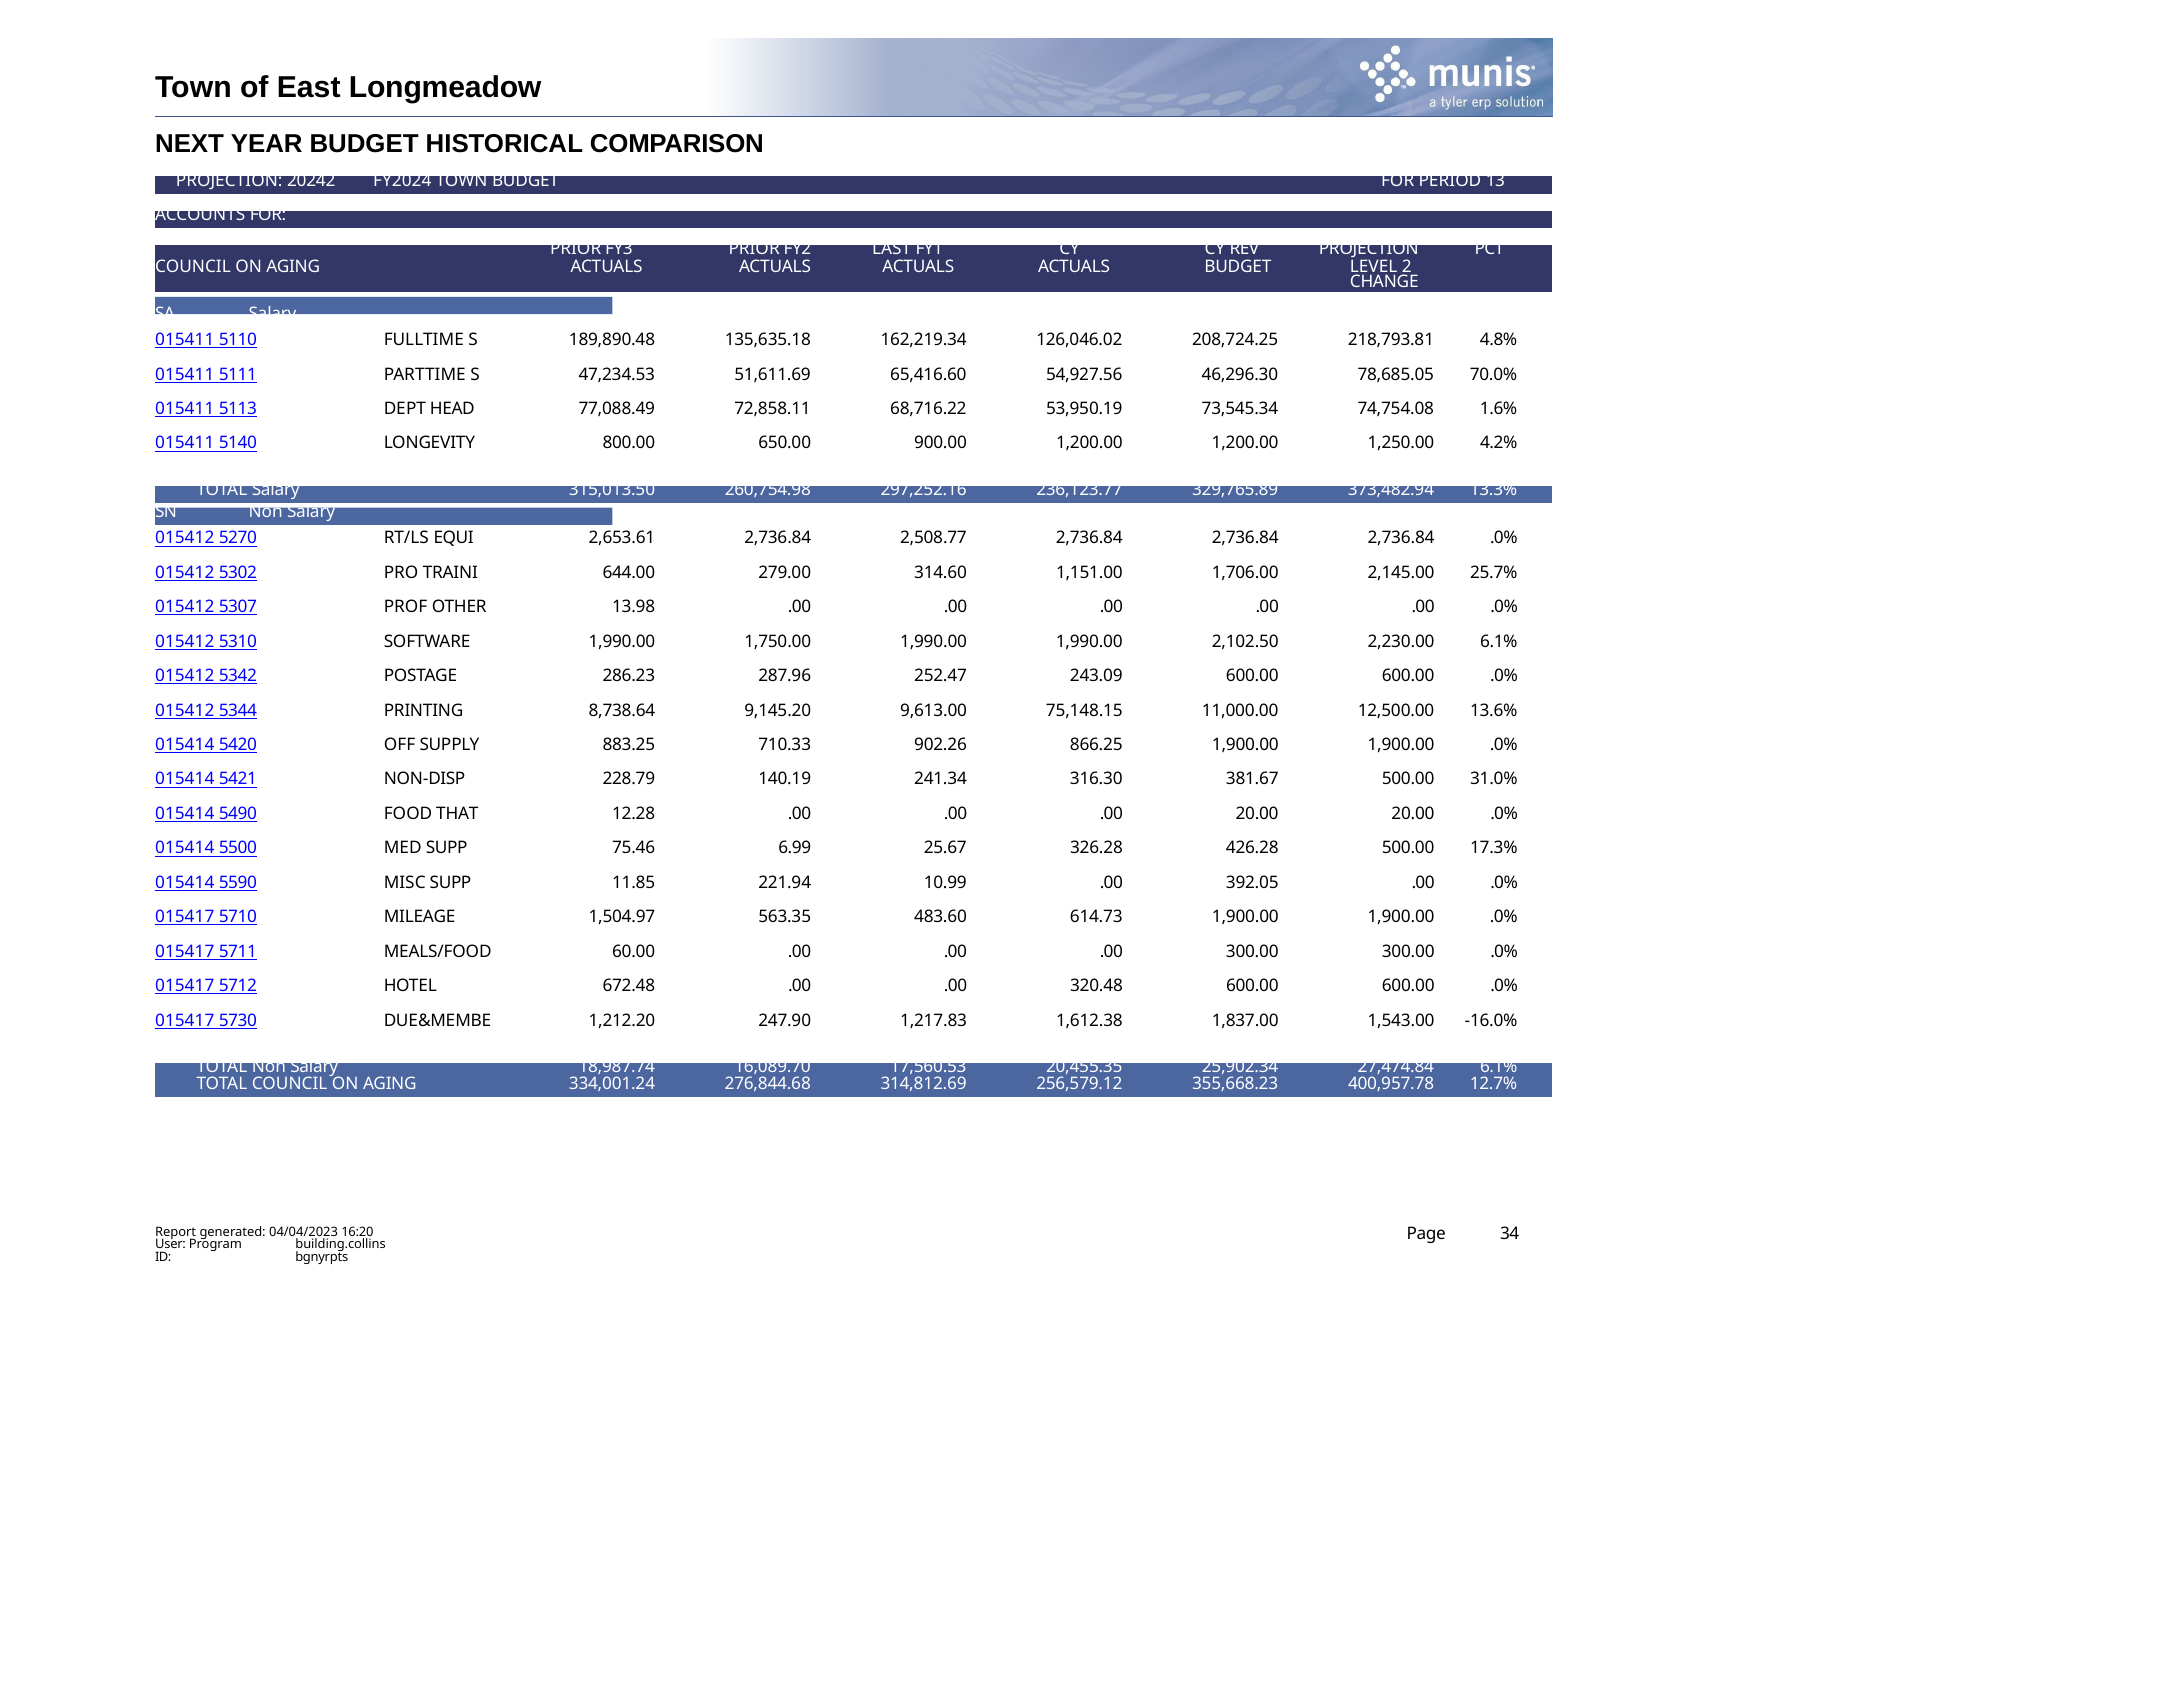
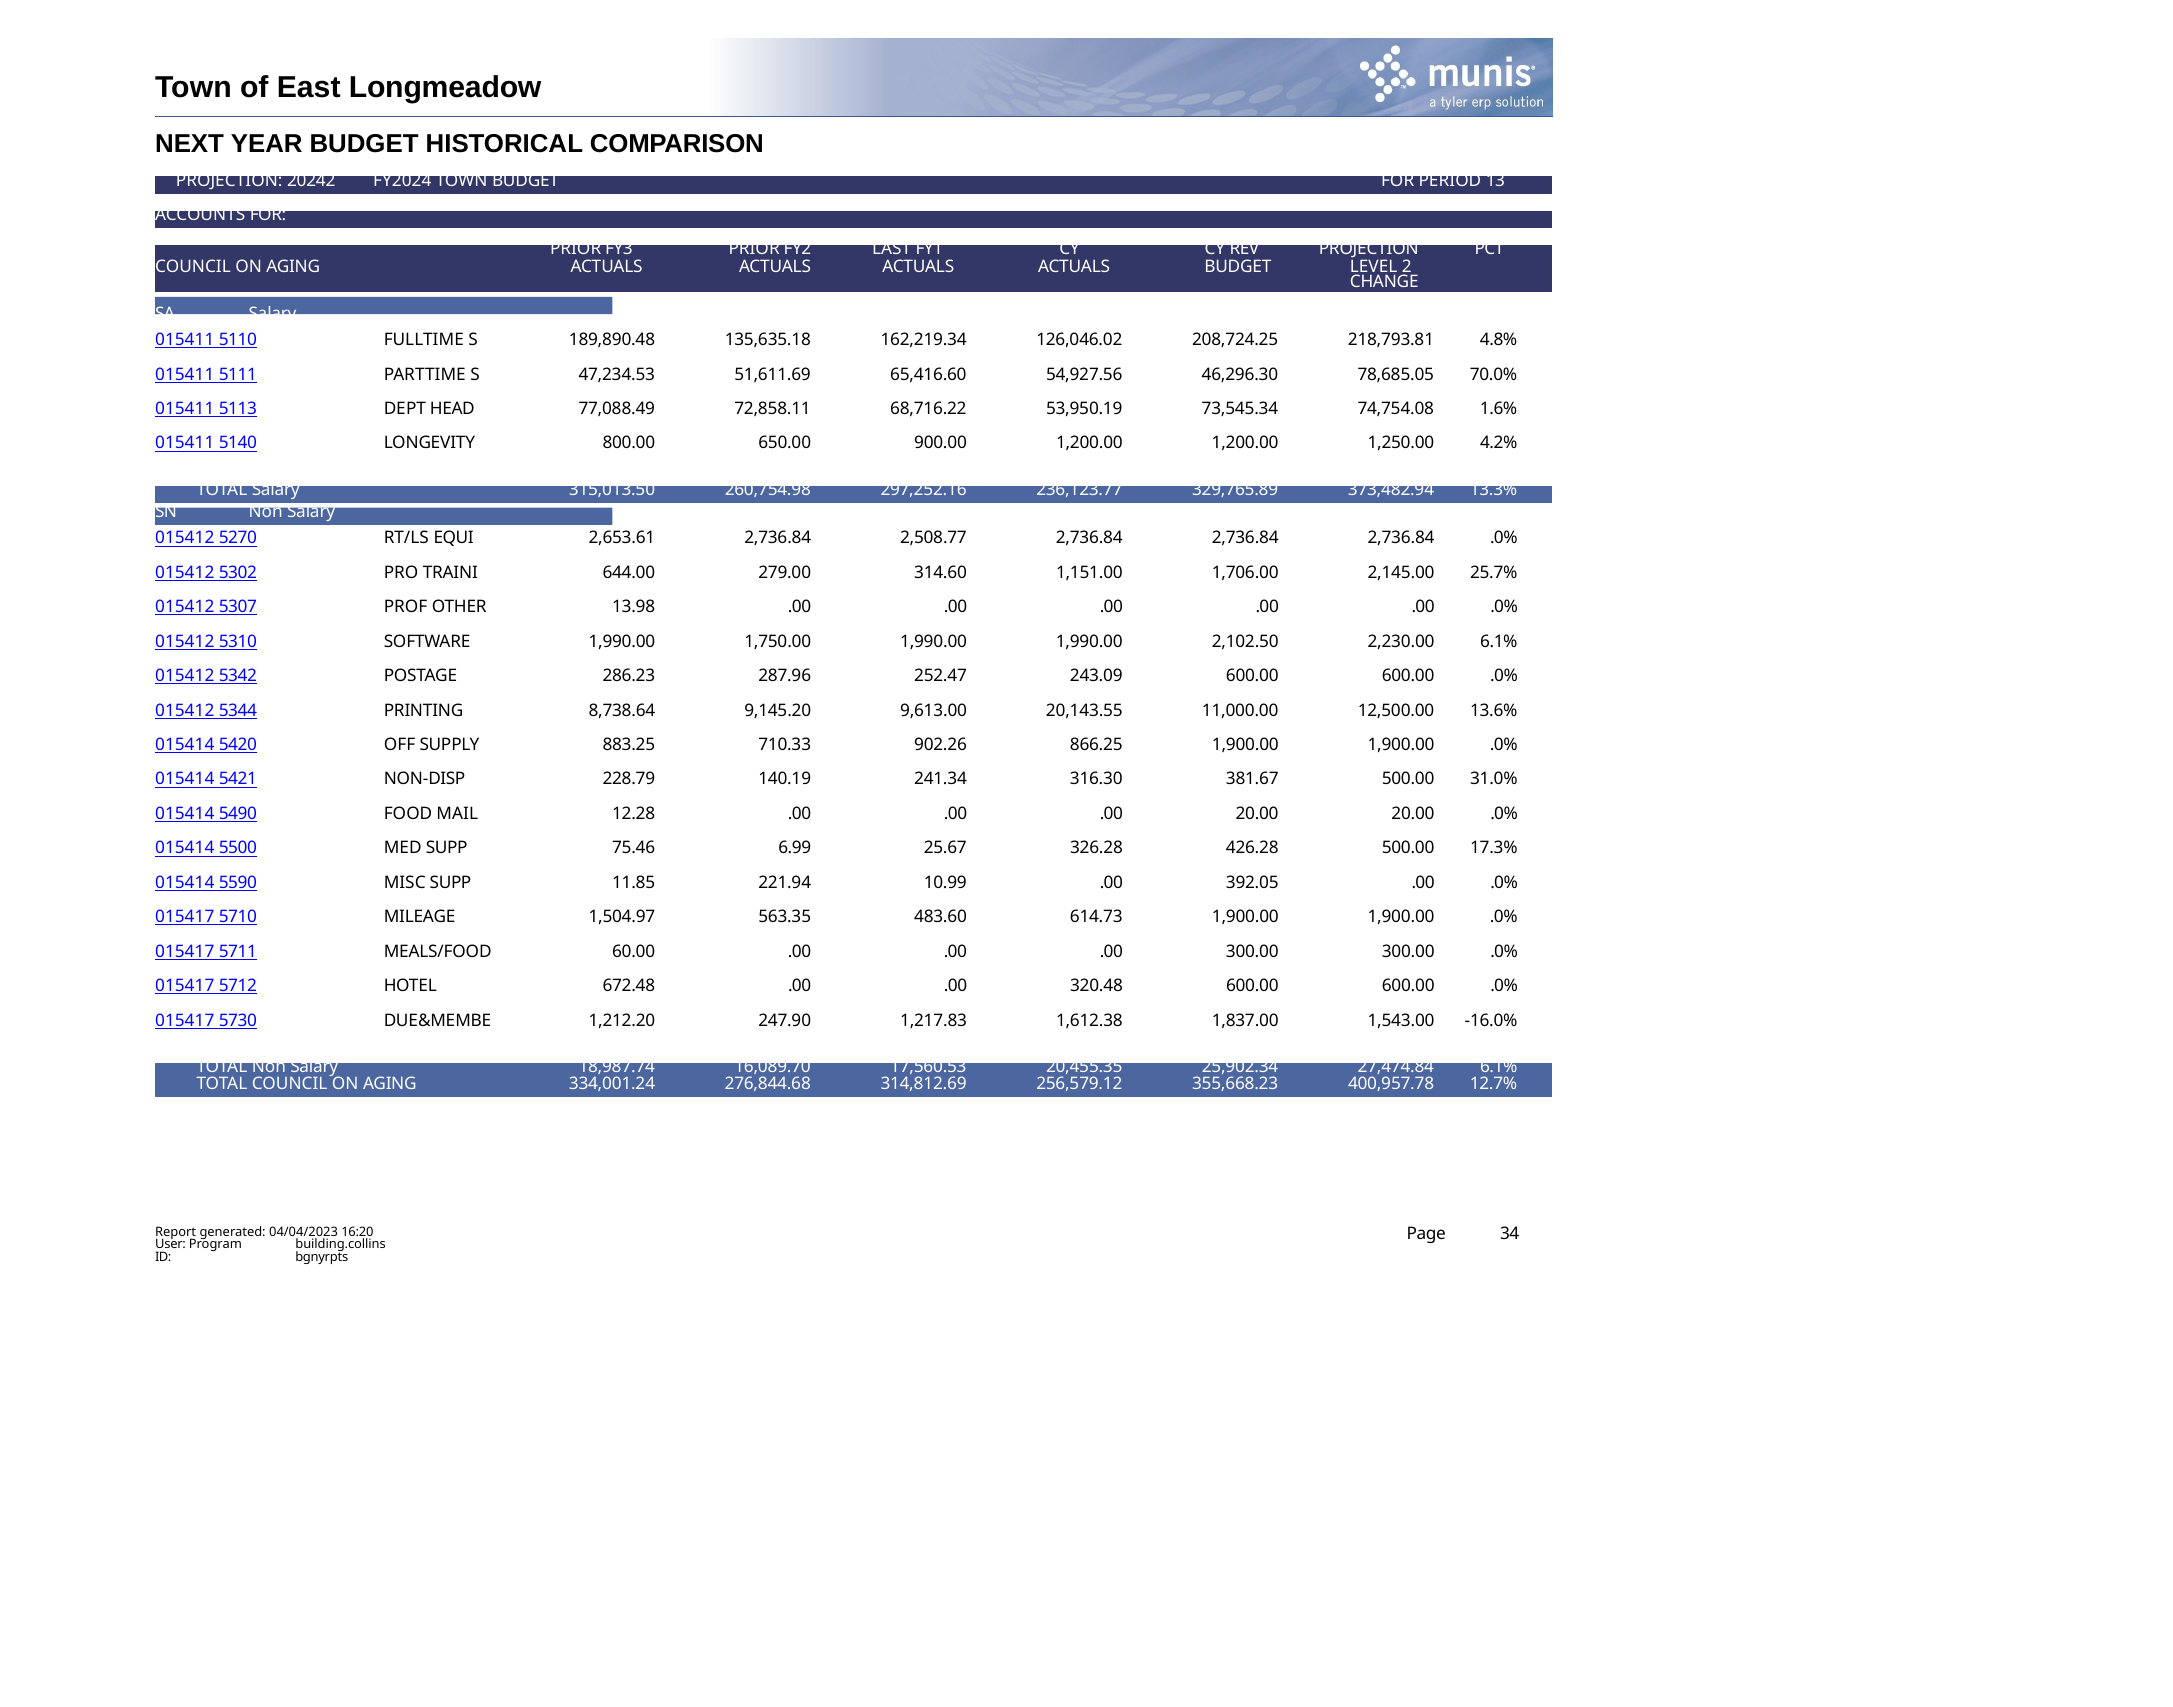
75,148.15: 75,148.15 -> 20,143.55 (1084, 710)
THAT: THAT -> MAIL (457, 814)
